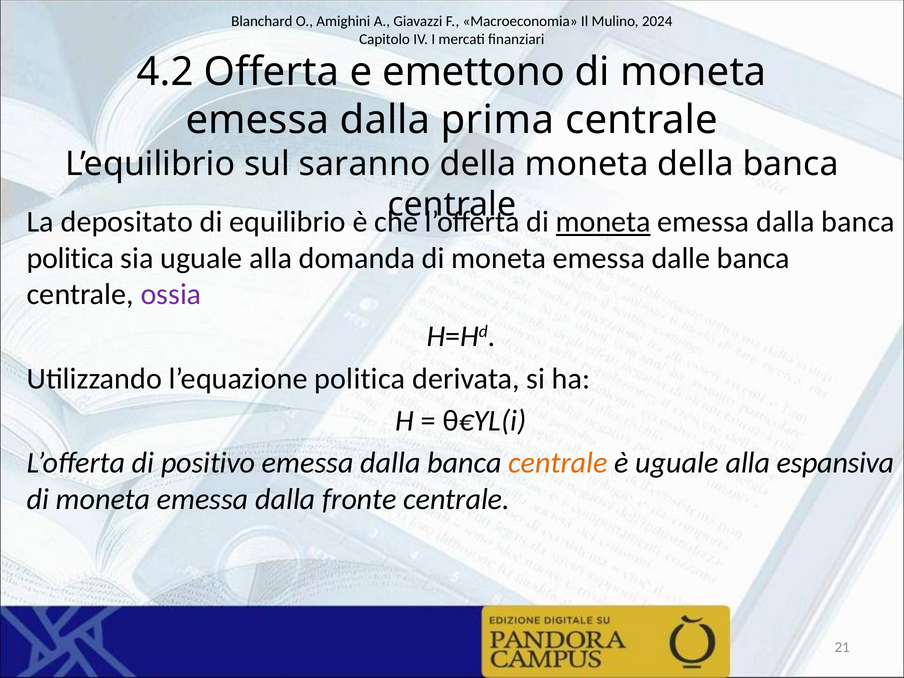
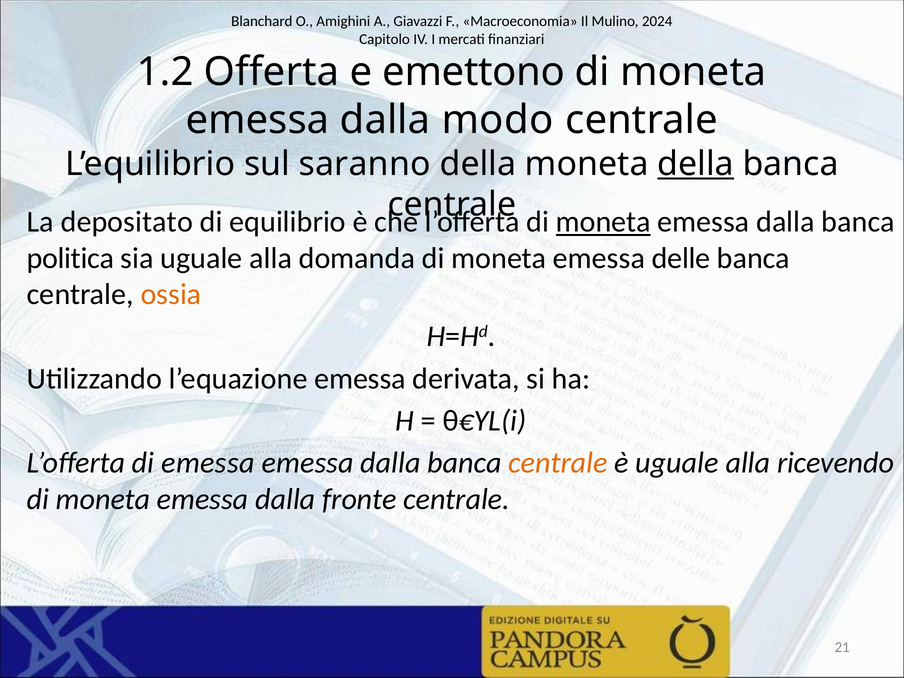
4.2: 4.2 -> 1.2 (165, 72)
prima: prima -> modo (498, 120)
della underline: none -> present (696, 164)
dalle: dalle -> delle (681, 258)
ossia colour: purple -> orange (171, 294)
l’equazione politica: politica -> emessa (360, 379)
di positivo: positivo -> emessa (208, 463)
espansiva: espansiva -> ricevendo (836, 463)
